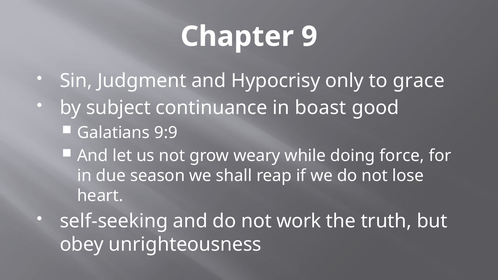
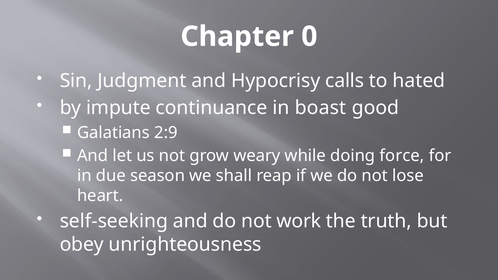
9: 9 -> 0 (309, 37)
only: only -> calls (345, 81)
grace: grace -> hated (419, 81)
subject: subject -> impute (118, 108)
9:9: 9:9 -> 2:9 (166, 133)
